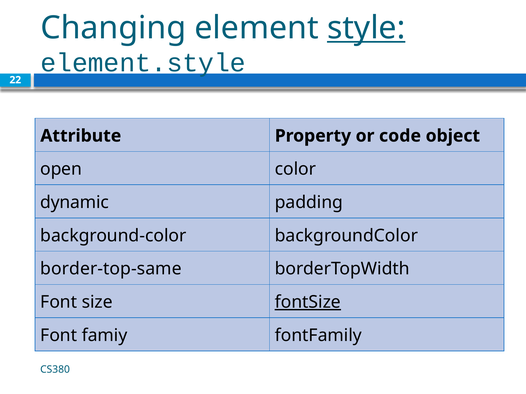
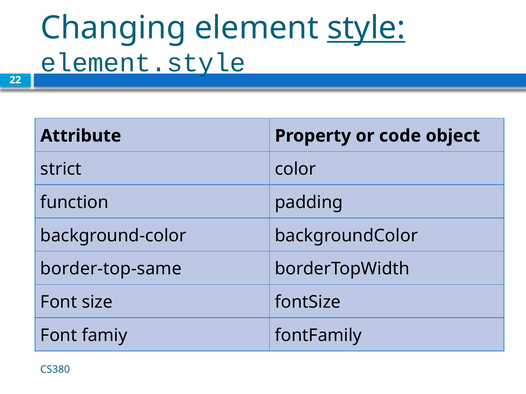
open: open -> strict (61, 169)
dynamic: dynamic -> function (74, 203)
fontSize underline: present -> none (308, 303)
